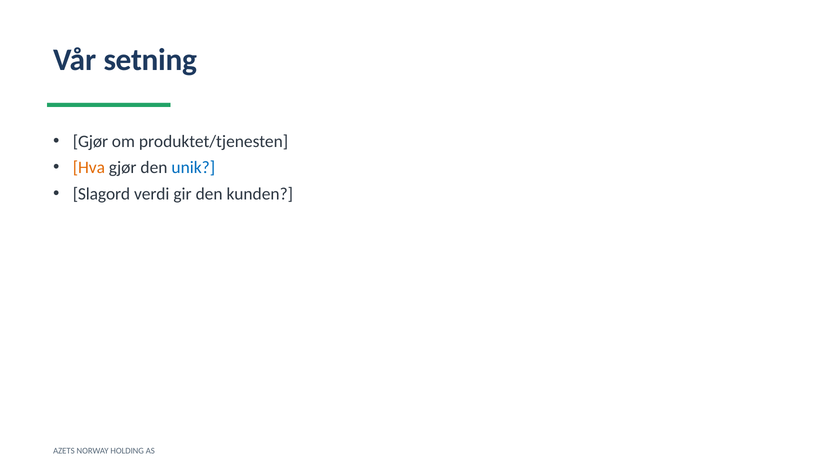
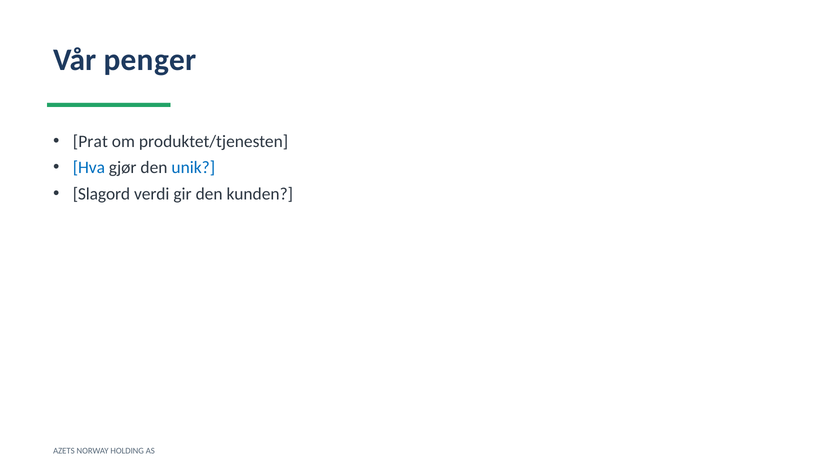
setning: setning -> penger (150, 60)
Gjør: Gjør -> Prat (90, 142)
Hva colour: orange -> blue (89, 168)
